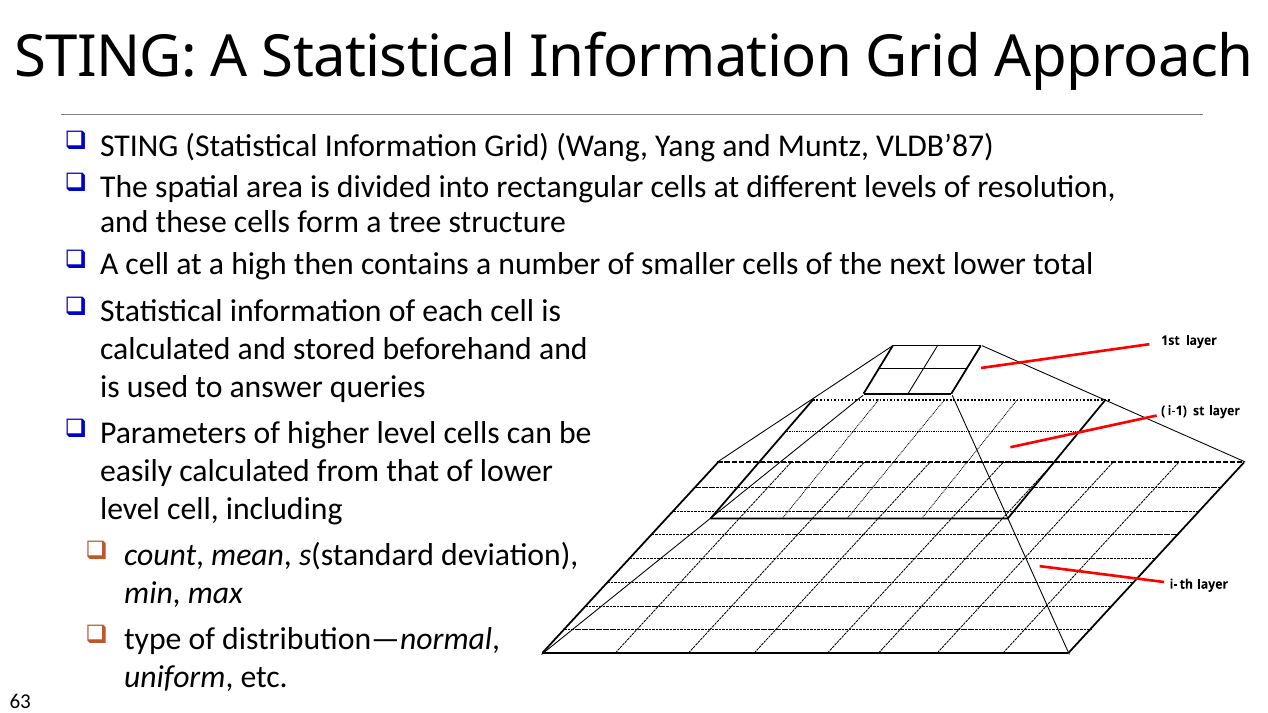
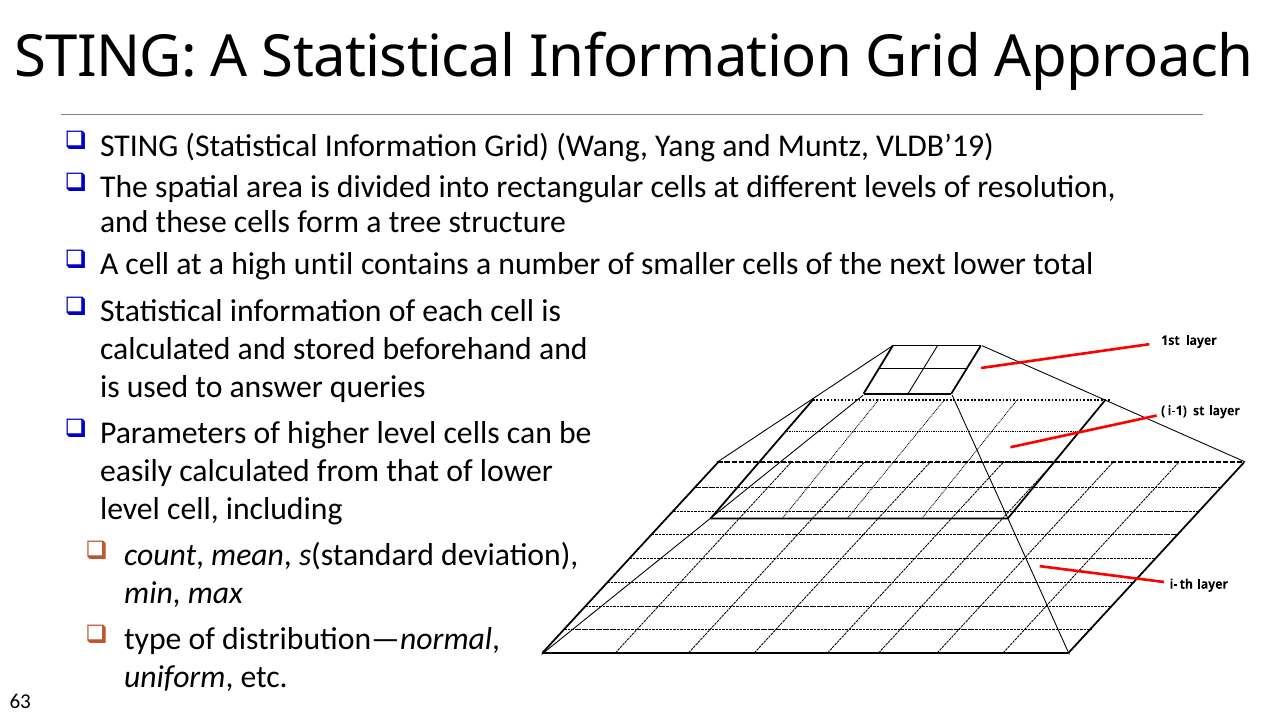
VLDB’87: VLDB’87 -> VLDB’19 (935, 146)
then: then -> until (324, 264)
